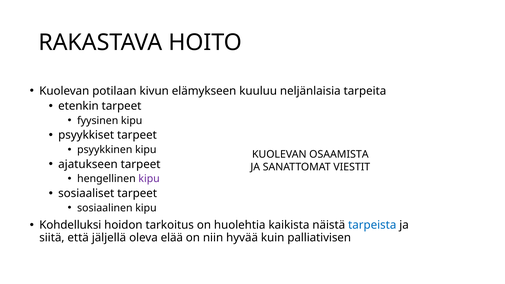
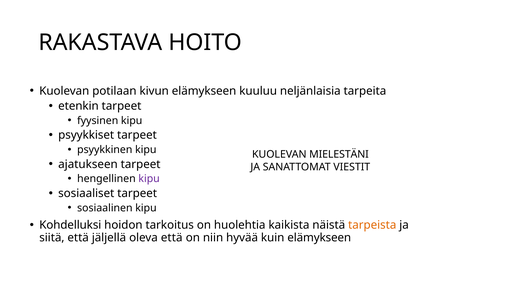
OSAAMISTA: OSAAMISTA -> MIELESTÄNI (339, 155)
tarpeista colour: blue -> orange (372, 225)
oleva elää: elää -> että (172, 238)
kuin palliativisen: palliativisen -> elämykseen (319, 238)
